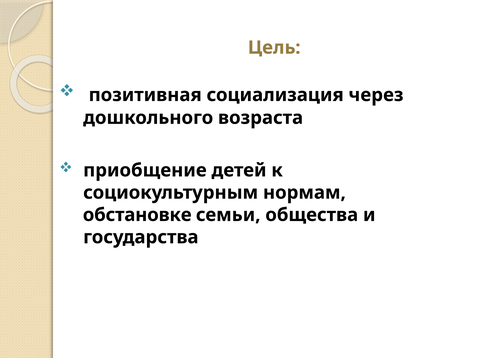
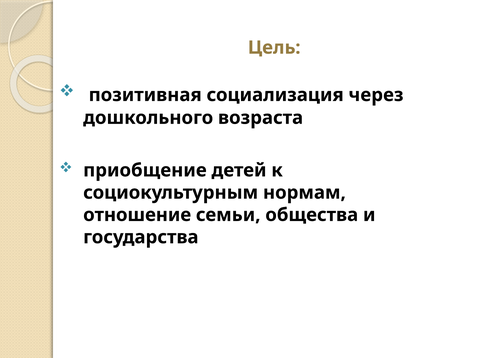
обстановке: обстановке -> отношение (137, 215)
